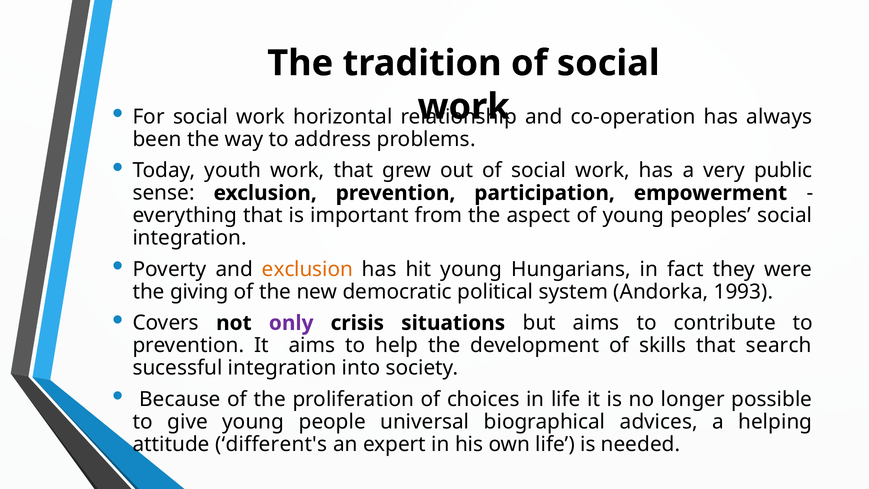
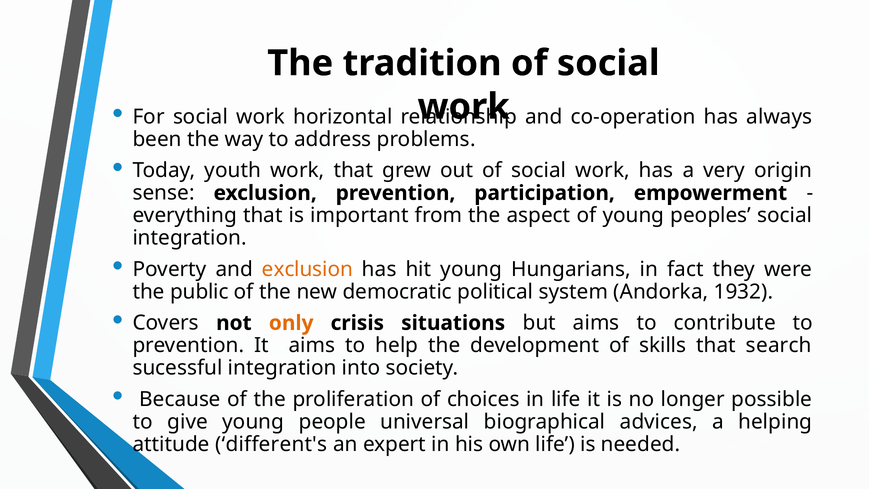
public: public -> origin (783, 170)
giving: giving -> public (199, 292)
1993: 1993 -> 1932 (743, 292)
only colour: purple -> orange (291, 323)
